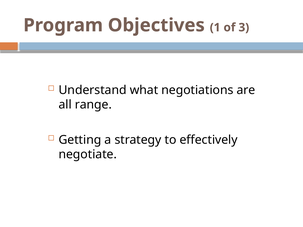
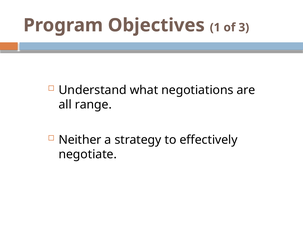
Getting: Getting -> Neither (80, 140)
